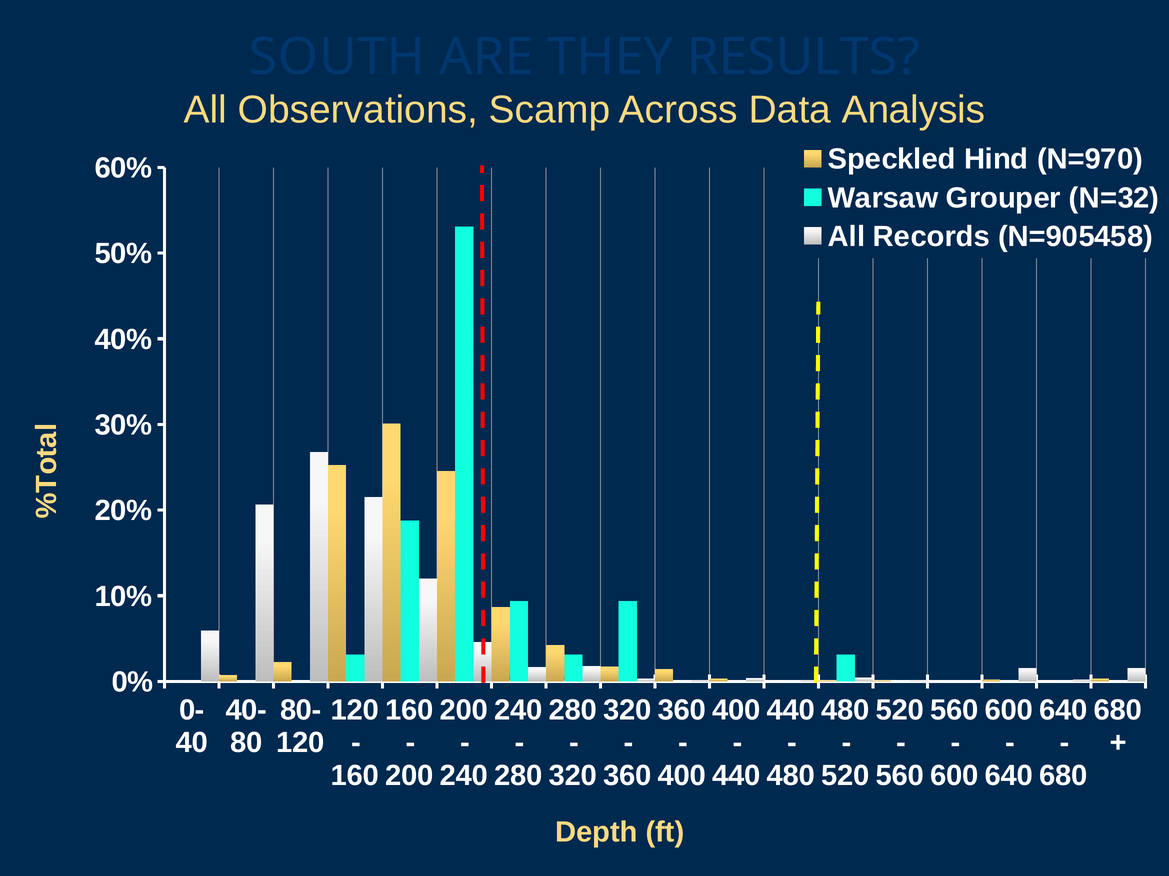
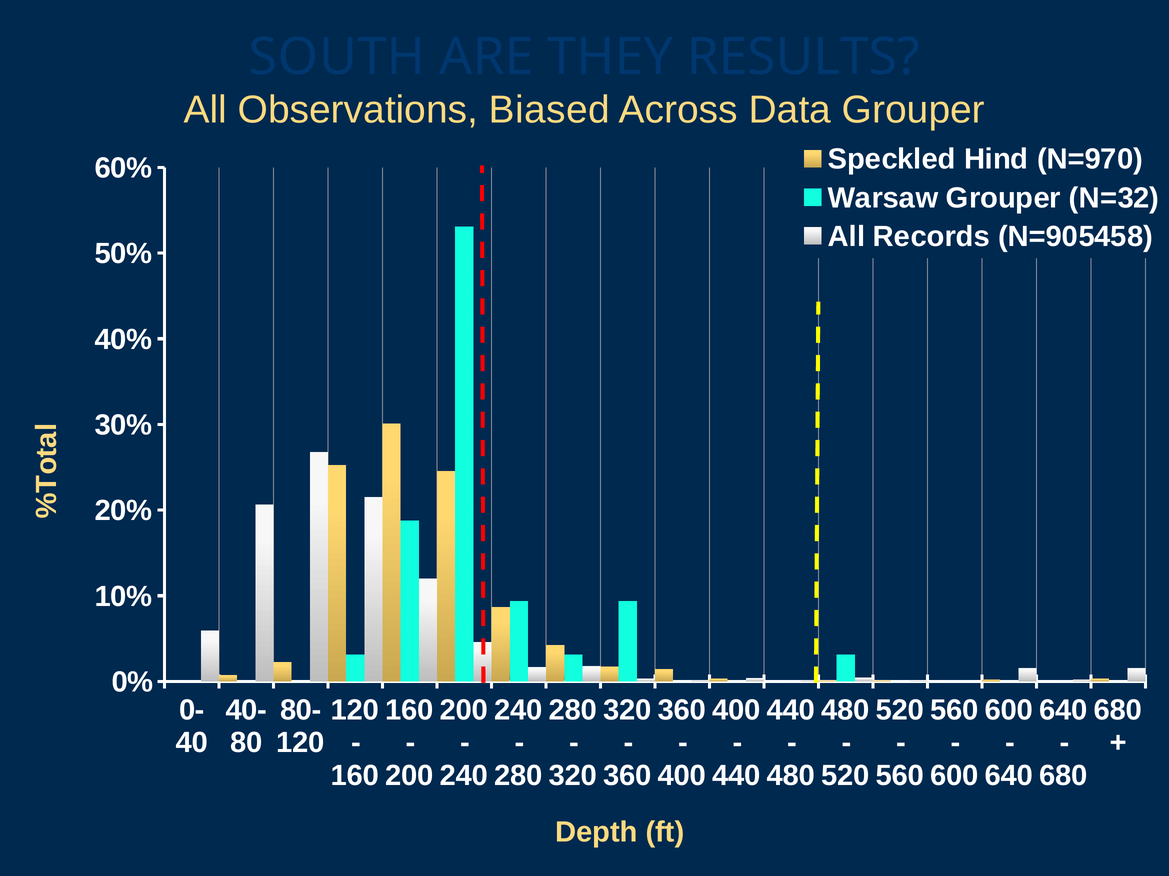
Scamp: Scamp -> Biased (549, 110)
Data Analysis: Analysis -> Grouper (913, 110)
